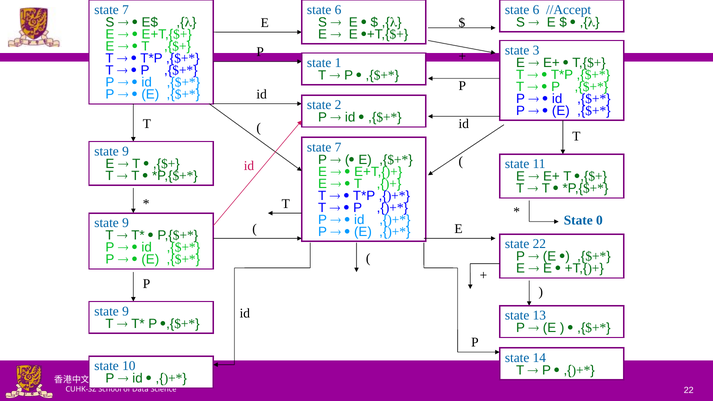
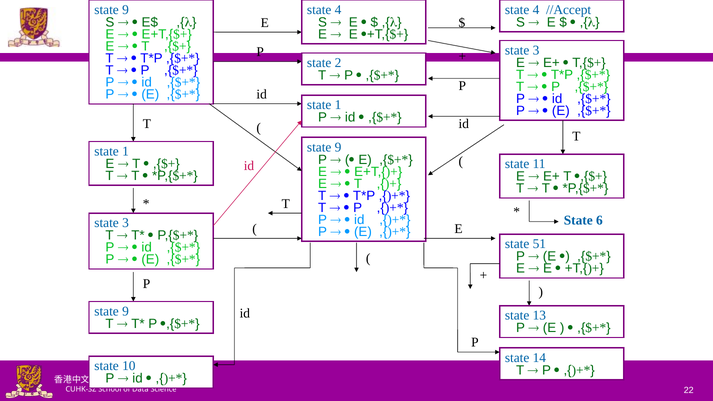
7: 7 -> 9 (125, 10)
6: 6 -> 4 (338, 10)
6: 6 -> 4 (536, 10)
1: 1 -> 2 (338, 63)
2: 2 -> 1 (338, 105)
7: 7 -> 9 (338, 147)
9: 9 -> 1 (125, 151)
0: 0 -> 6 (599, 221)
9: 9 -> 3 (125, 223)
state 22: 22 -> 51 (539, 244)
